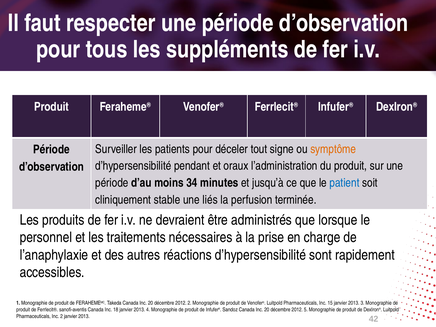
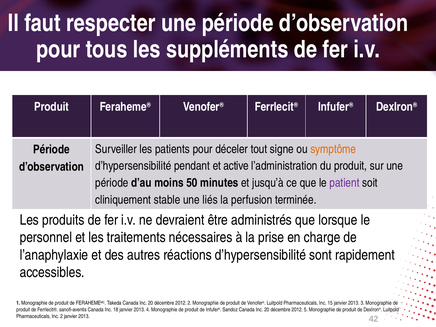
oraux: oraux -> active (236, 166)
34: 34 -> 50 (192, 183)
patient colour: blue -> purple (345, 183)
